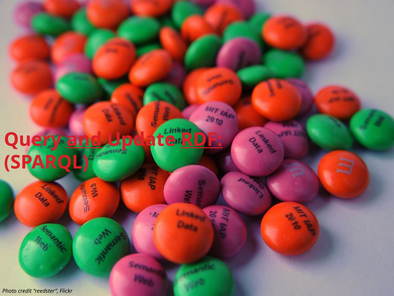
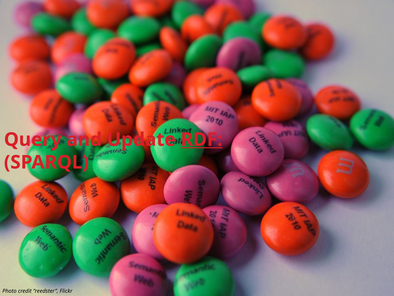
and underline: present -> none (84, 139)
